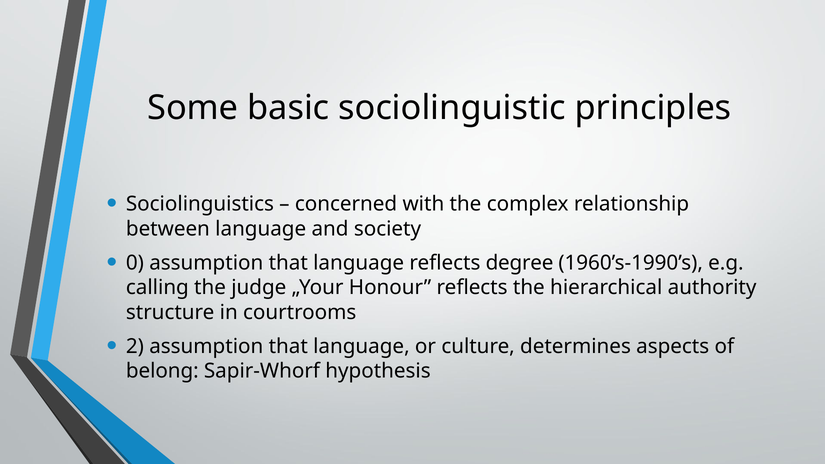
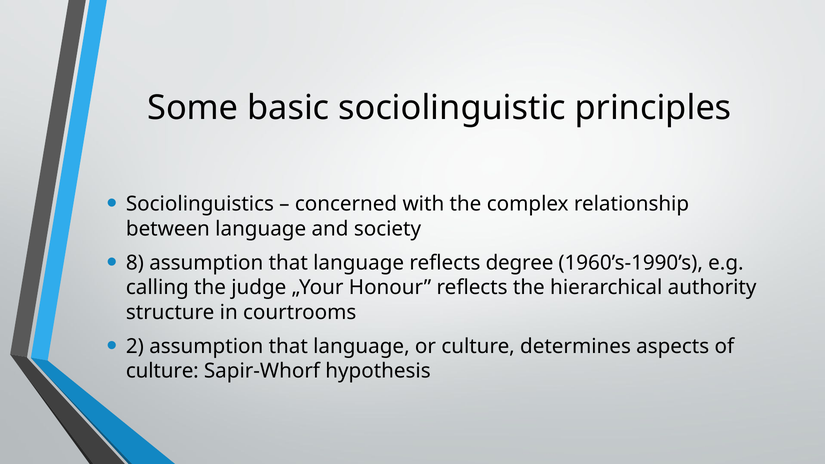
0: 0 -> 8 (135, 263)
belong: belong -> culture (162, 371)
